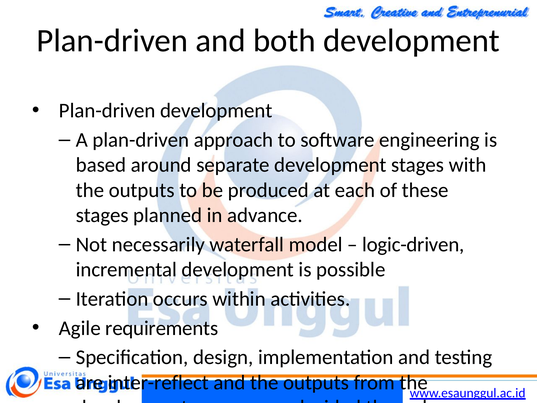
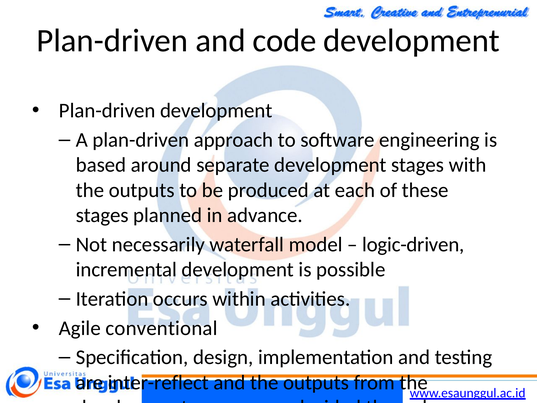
both: both -> code (284, 41)
requirements: requirements -> conventional (162, 328)
